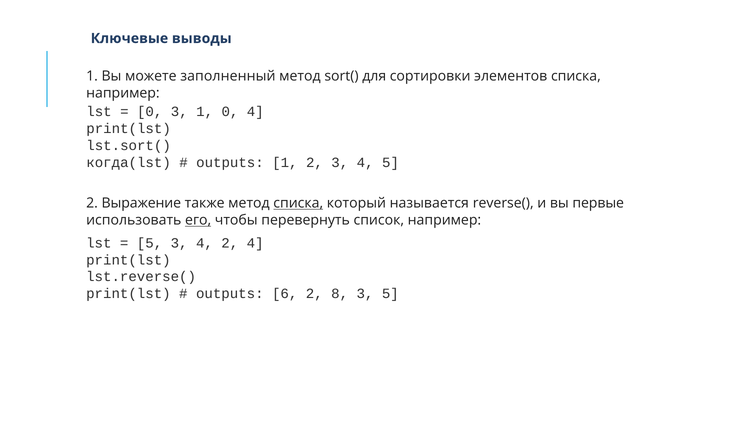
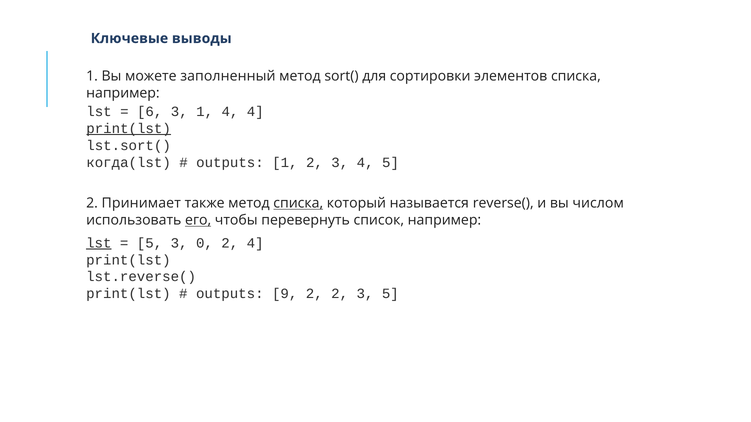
0: 0 -> 6 (150, 112)
1 0: 0 -> 4 (230, 112)
print(lst underline: none -> present (129, 129)
Выражение: Выражение -> Принимает (141, 203)
первые: первые -> числом (598, 203)
lst underline: none -> present (99, 243)
5 3 4: 4 -> 0 (204, 243)
6: 6 -> 9 (285, 294)
2 8: 8 -> 2 (340, 294)
